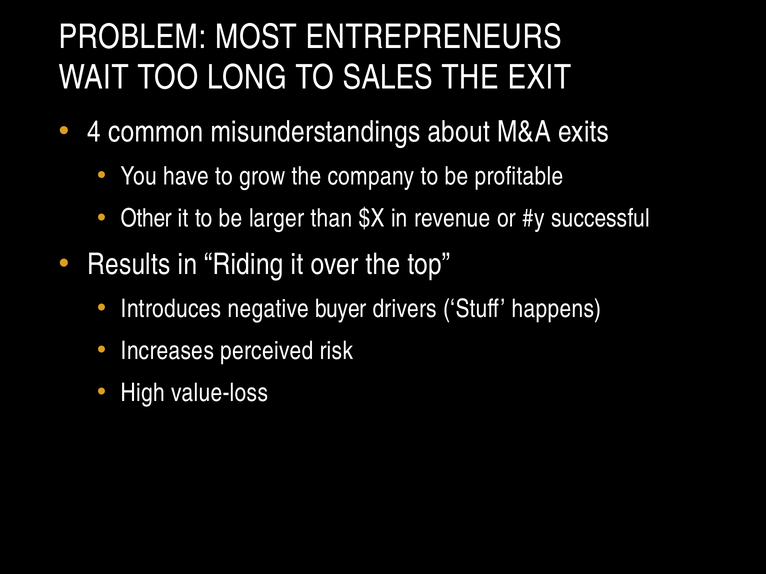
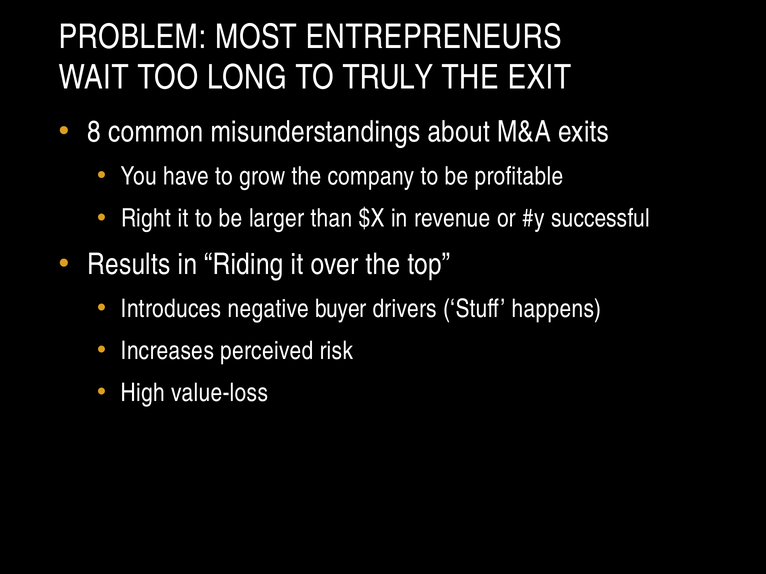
SALES: SALES -> TRULY (388, 78)
4: 4 -> 8 (94, 132)
Other: Other -> Right (146, 219)
